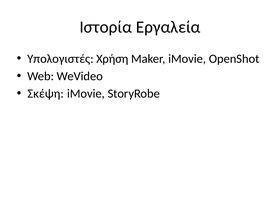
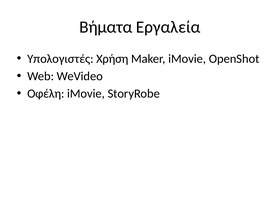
Ιστορία: Ιστορία -> Βήματα (106, 27)
Σκέψη: Σκέψη -> Οφέλη (46, 94)
